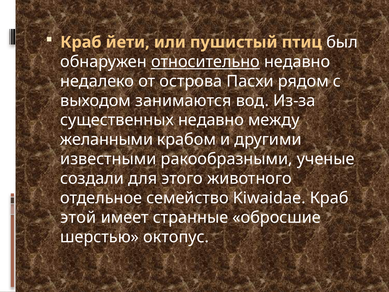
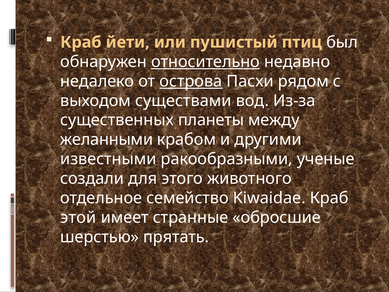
острова underline: none -> present (191, 81)
занимаются: занимаются -> существами (183, 101)
существенных недавно: недавно -> планеты (211, 120)
октопус: октопус -> прятать (176, 237)
